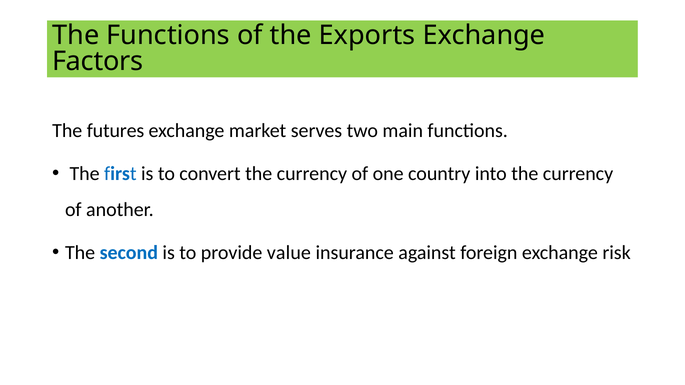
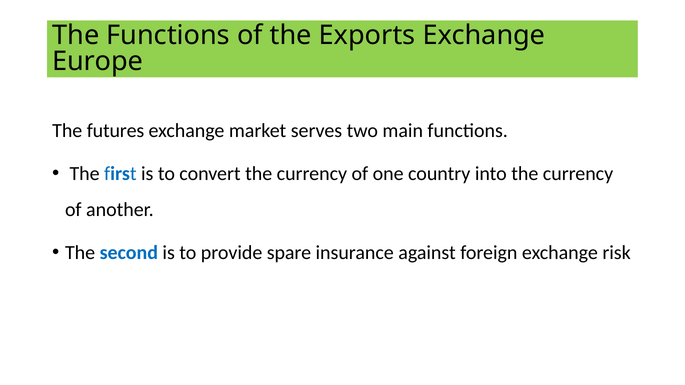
Factors: Factors -> Europe (98, 62)
value: value -> spare (289, 253)
